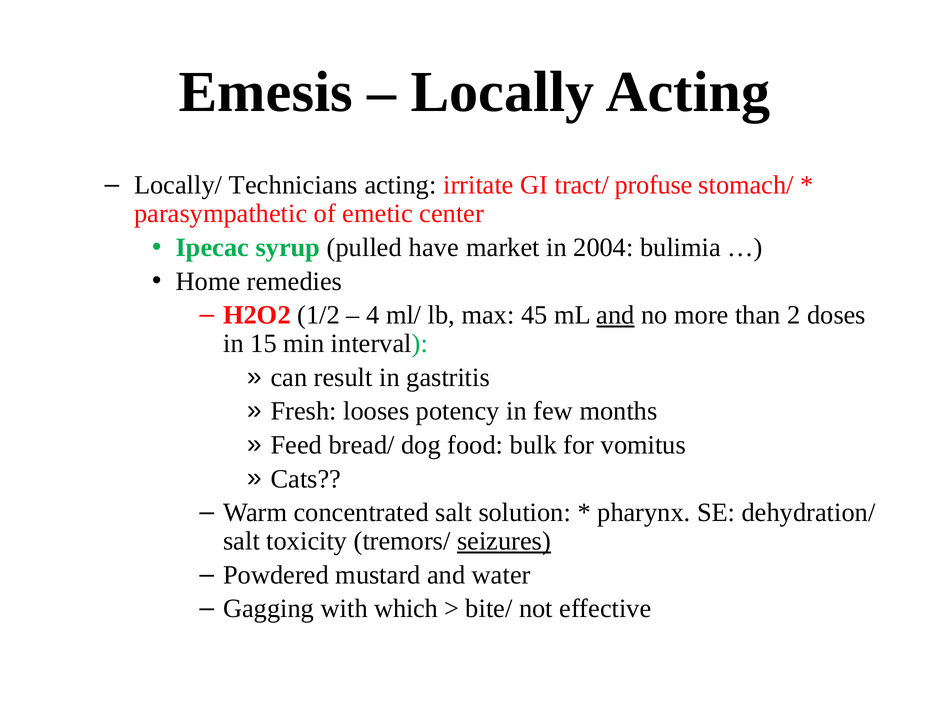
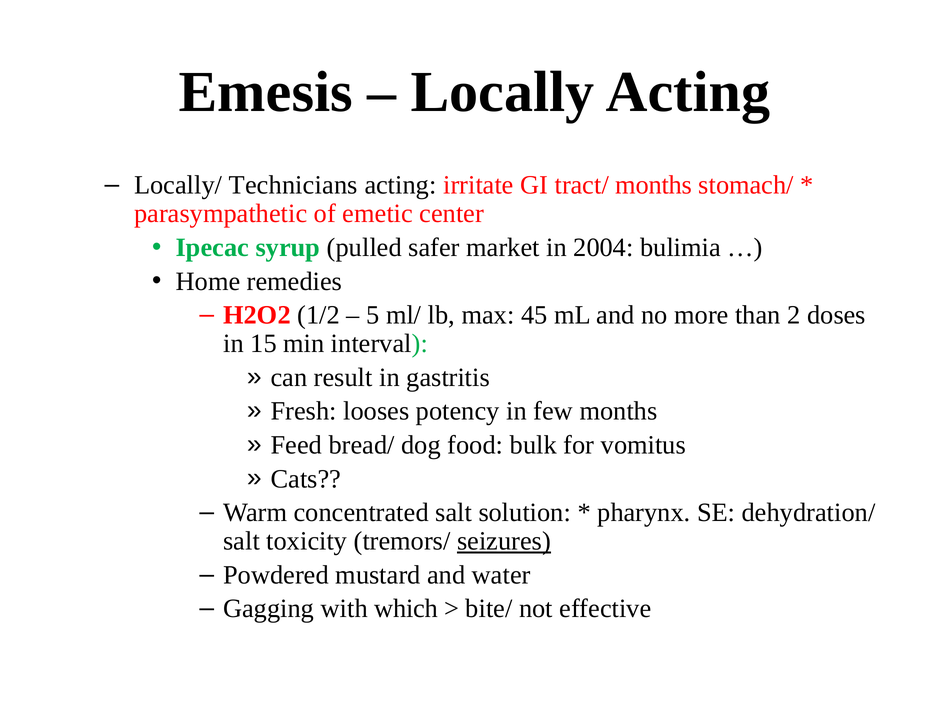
tract/ profuse: profuse -> months (654, 185)
have: have -> safer (434, 247)
4: 4 -> 5 (373, 315)
and underline: present -> none (615, 315)
